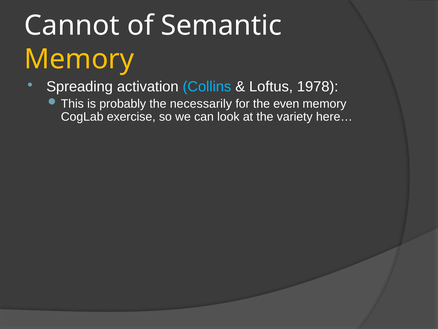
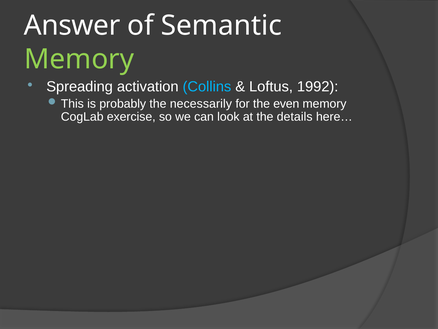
Cannot: Cannot -> Answer (72, 26)
Memory colour: yellow -> light green (79, 59)
1978: 1978 -> 1992 (318, 87)
variety: variety -> details (295, 117)
